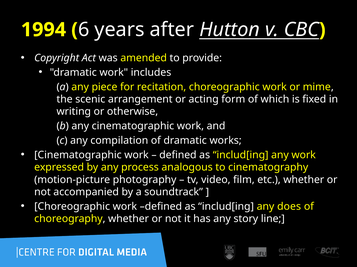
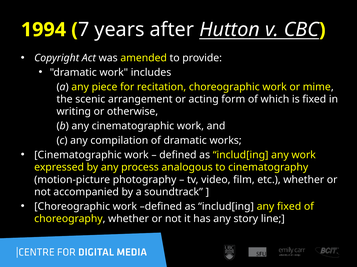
6: 6 -> 7 (84, 30)
any does: does -> fixed (289, 207)
